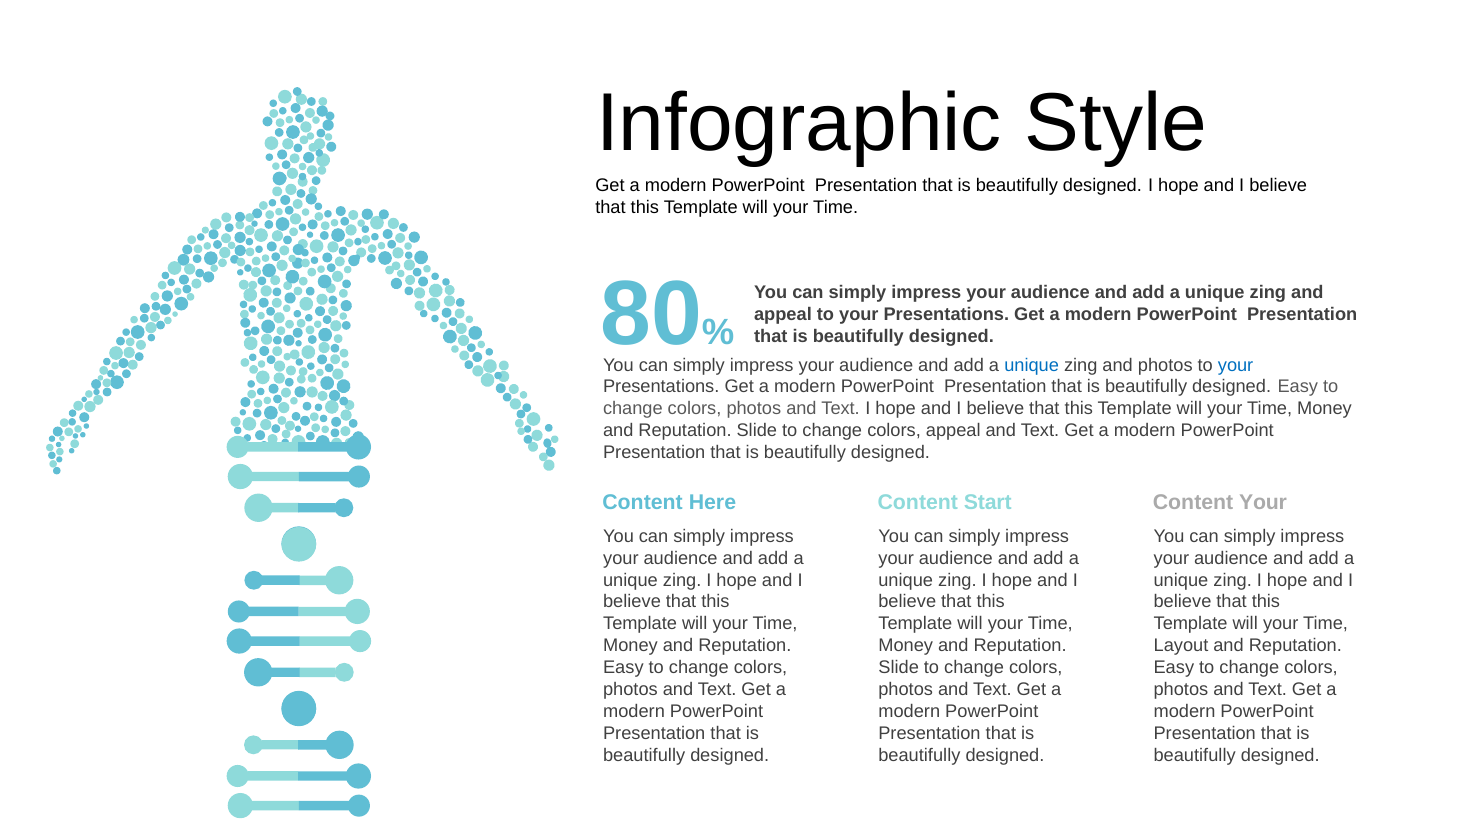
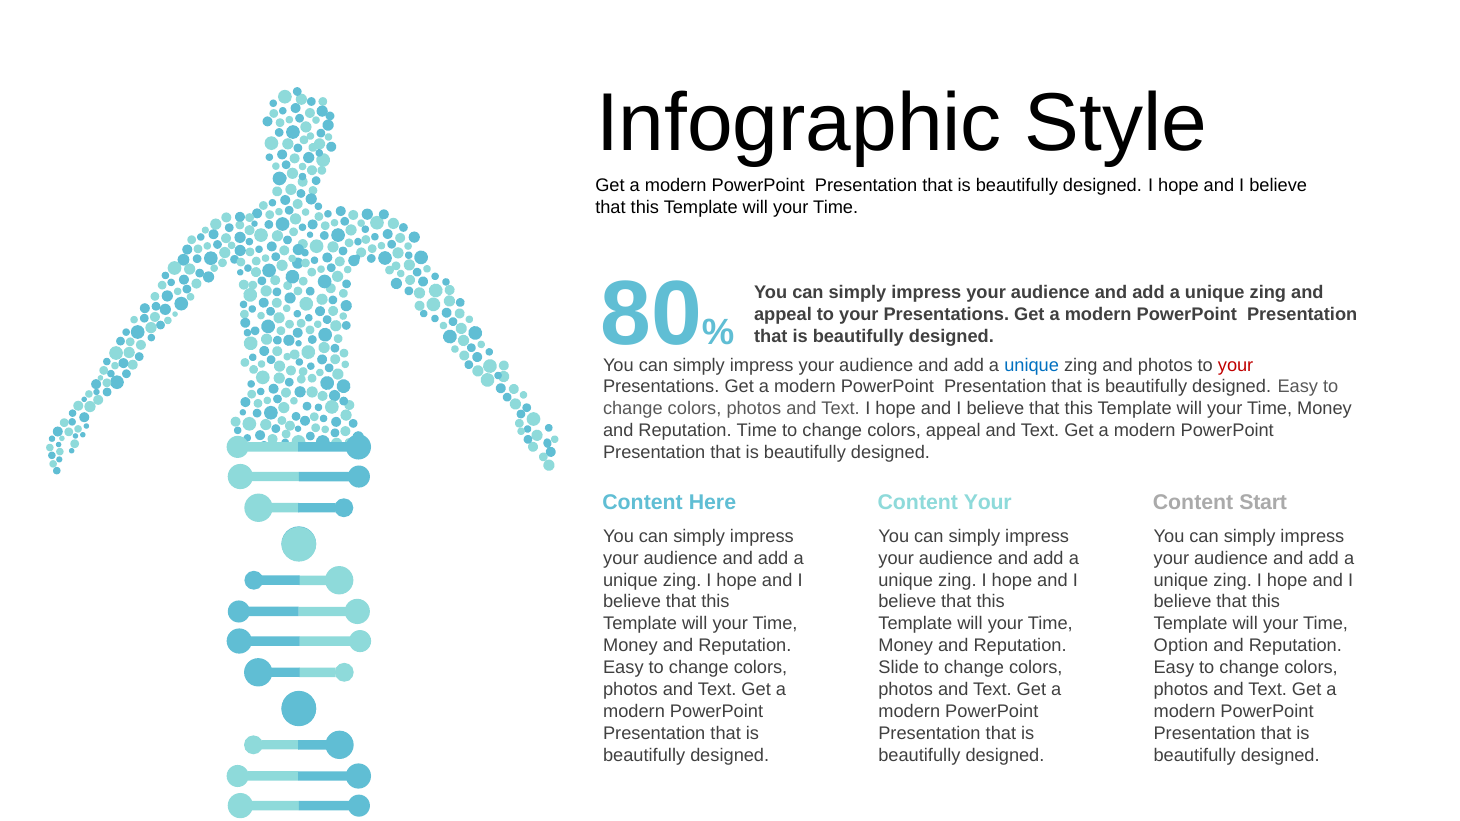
your colour: blue -> red (1236, 365)
Slide: Slide -> Time (757, 431)
Content Start: Start -> Your (988, 503)
Content Your: Your -> Start (1263, 503)
Layout: Layout -> Option (1181, 646)
